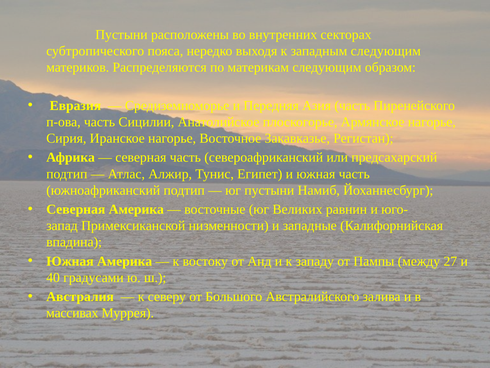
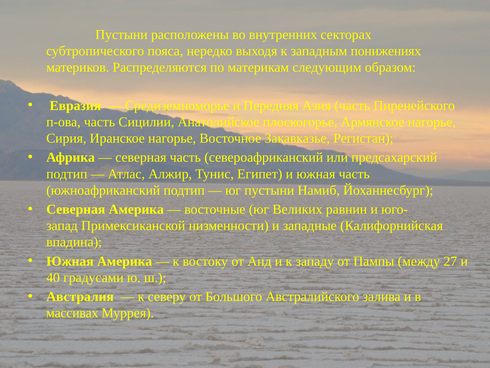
западным следующим: следующим -> понижениях (386, 51)
